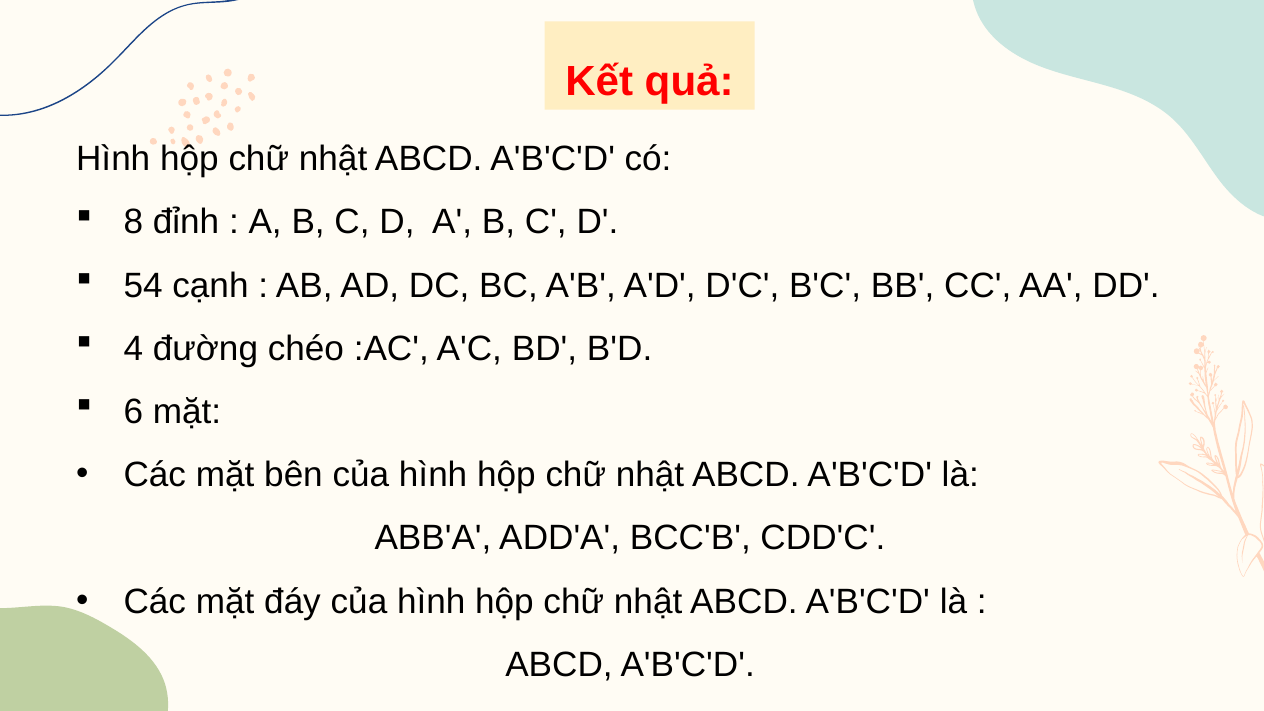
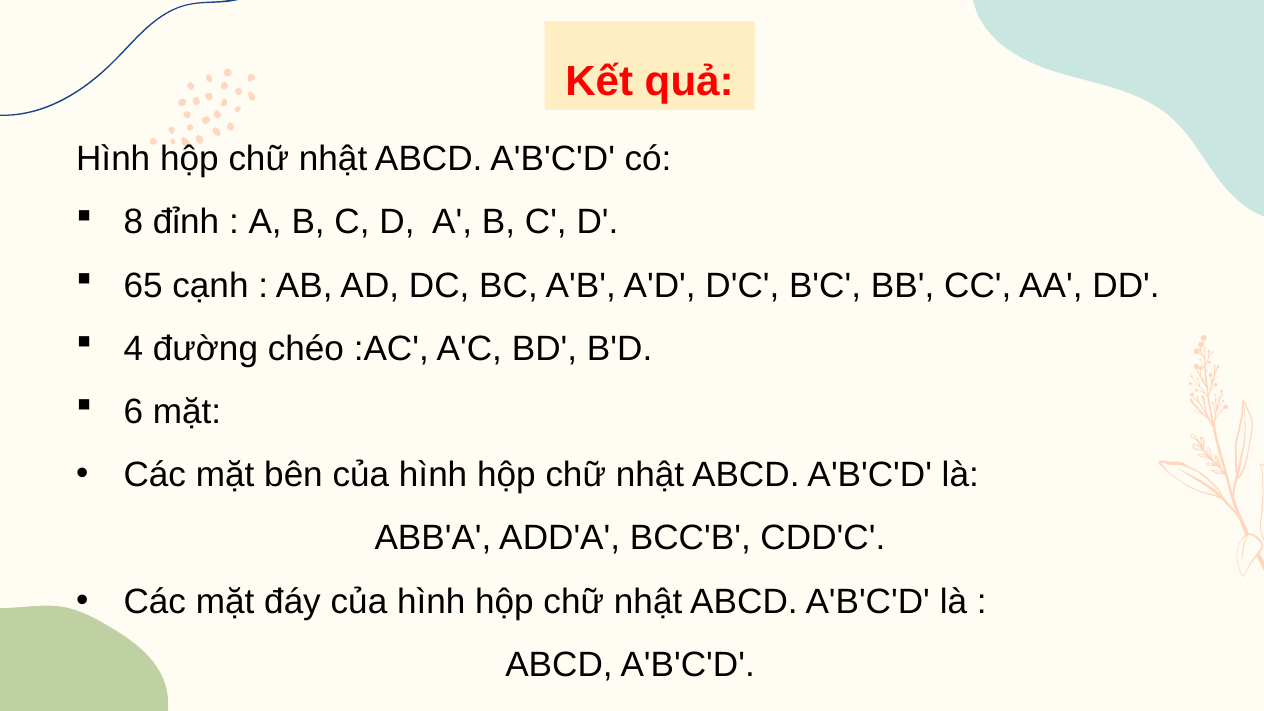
54: 54 -> 65 (143, 286)
